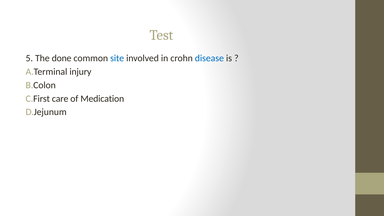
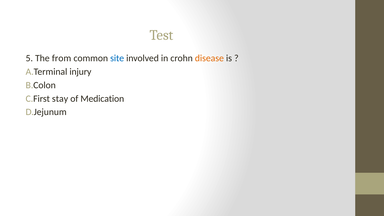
done: done -> from (62, 58)
disease colour: blue -> orange (209, 58)
care: care -> stay (60, 99)
